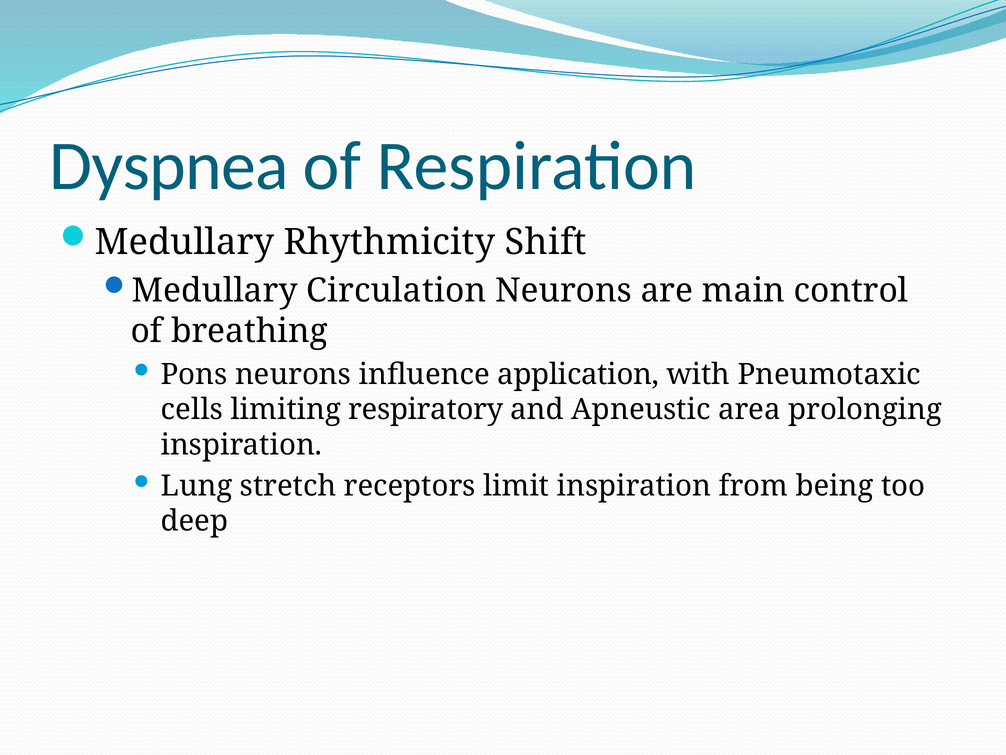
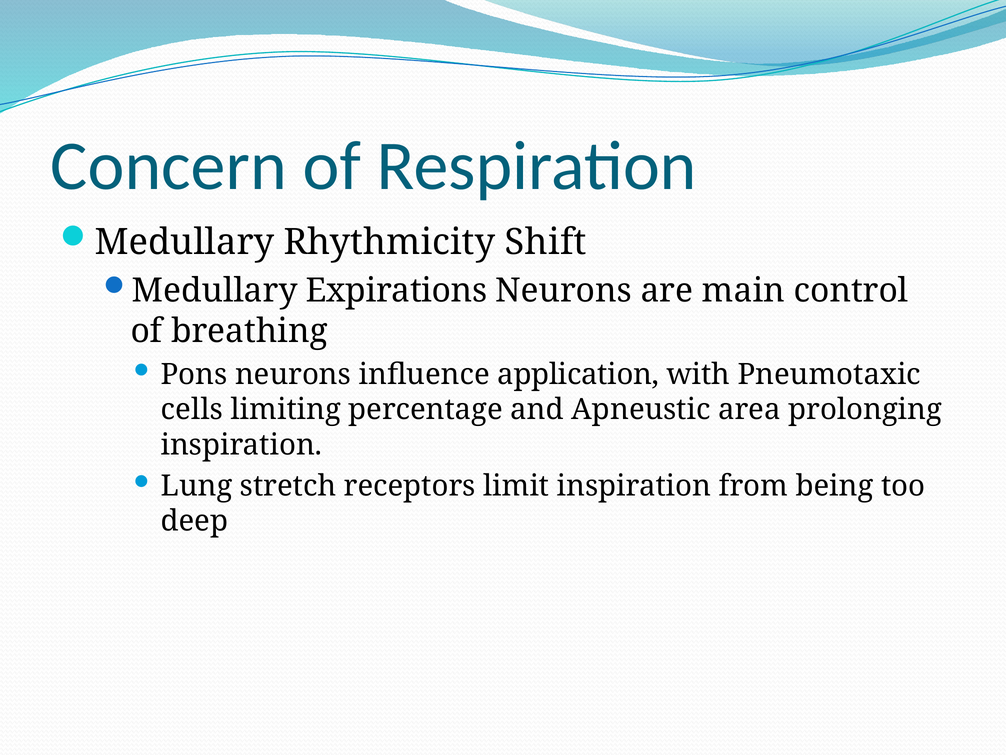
Dyspnea: Dyspnea -> Concern (169, 166)
Circulation: Circulation -> Expirations (397, 291)
respiratory: respiratory -> percentage (426, 409)
